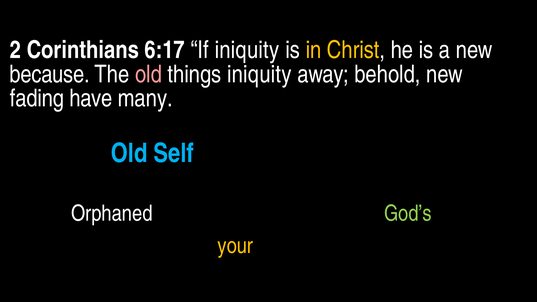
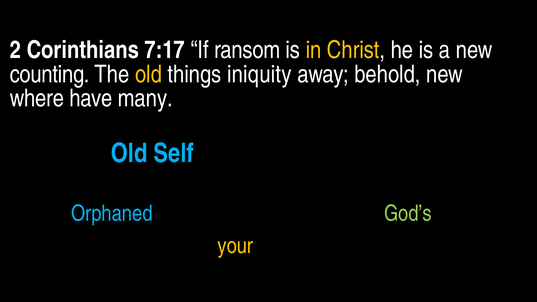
6:17: 6:17 -> 7:17 (165, 50)
If iniquity: iniquity -> ransom (247, 50)
because: because -> counting (50, 74)
old colour: pink -> yellow (148, 74)
fading: fading -> where (37, 98)
Orphaned colour: white -> light blue (112, 213)
